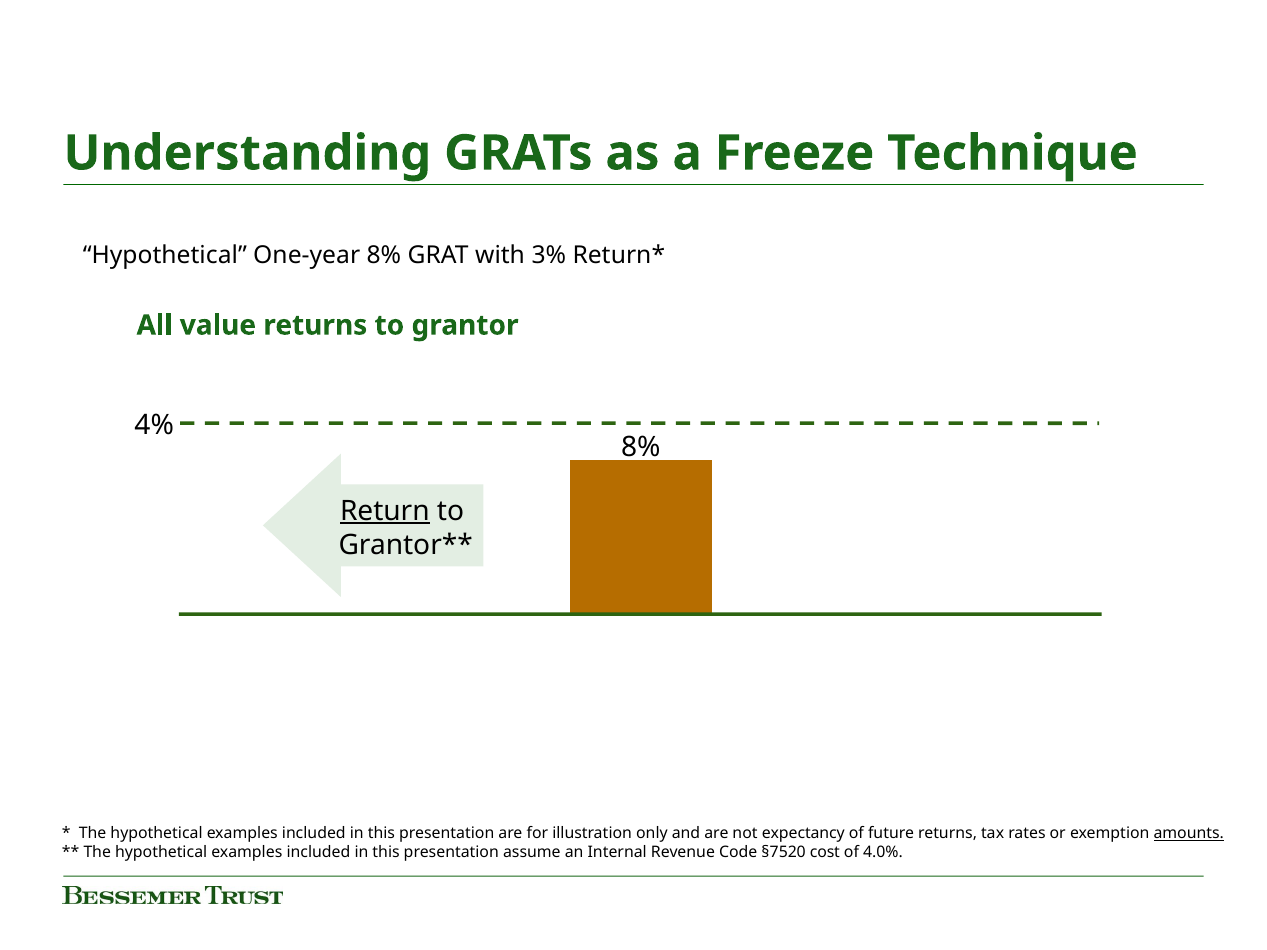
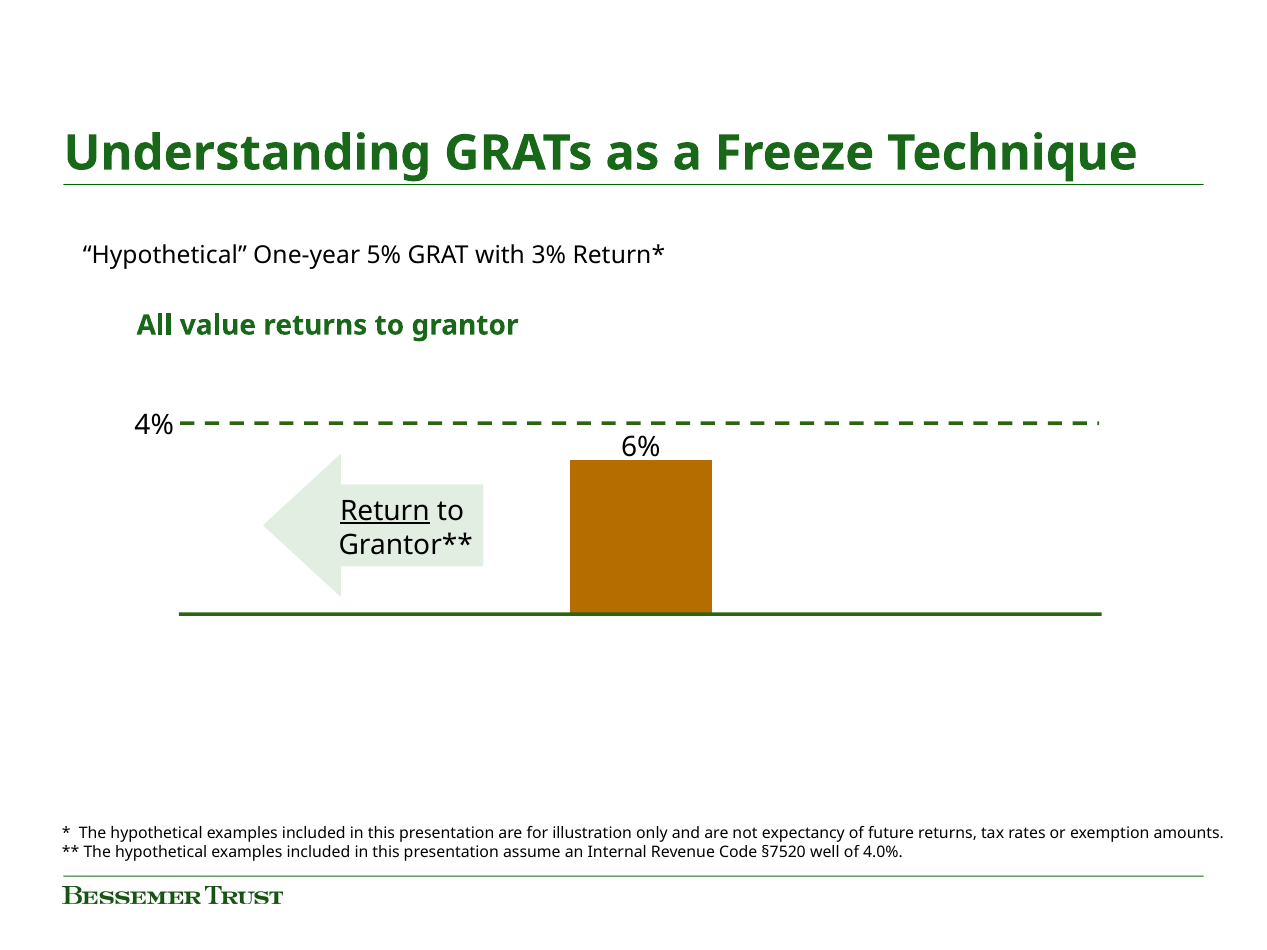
One-year 8%: 8% -> 5% (384, 255)
8%: 8% -> 6% (641, 447)
amounts underline: present -> none (1189, 834)
cost: cost -> well (825, 853)
